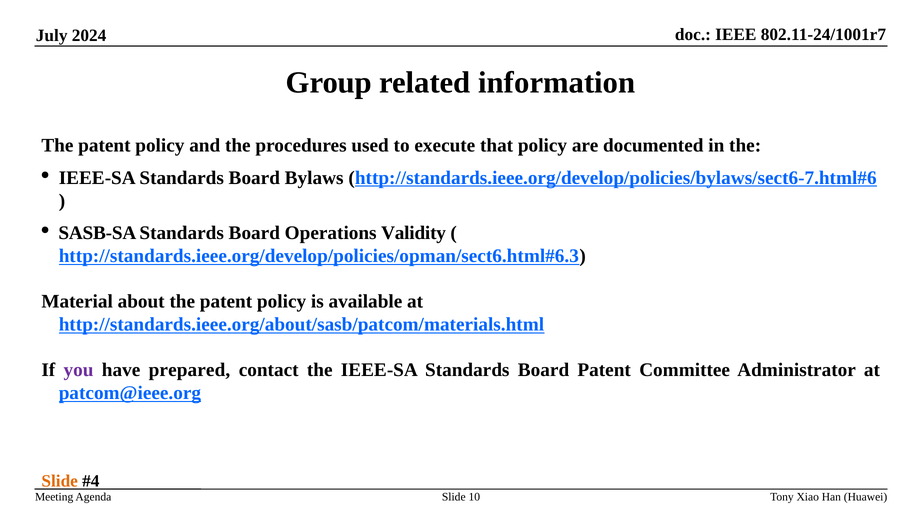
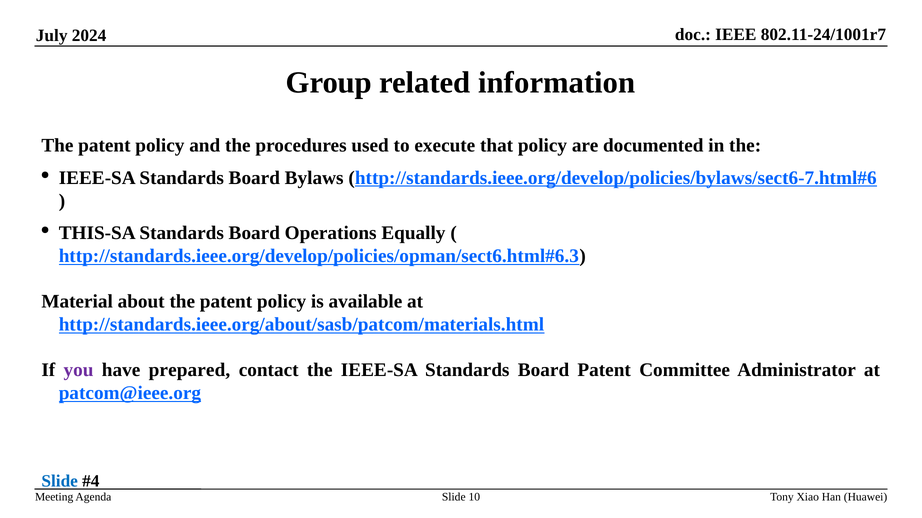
SASB-SA: SASB-SA -> THIS-SA (97, 233)
Validity: Validity -> Equally (413, 233)
Slide colour: orange -> blue (60, 482)
